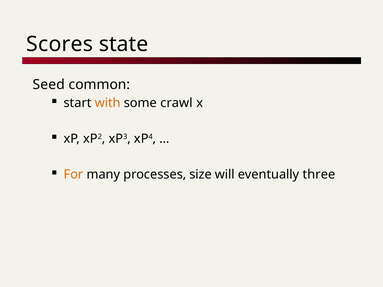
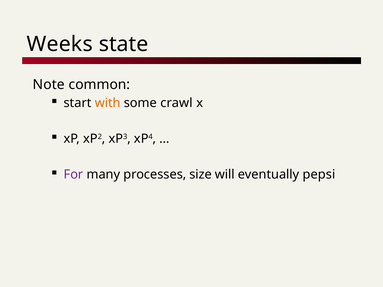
Scores: Scores -> Weeks (60, 44)
Seed: Seed -> Note (49, 85)
For colour: orange -> purple (73, 174)
three: three -> pepsi (319, 174)
